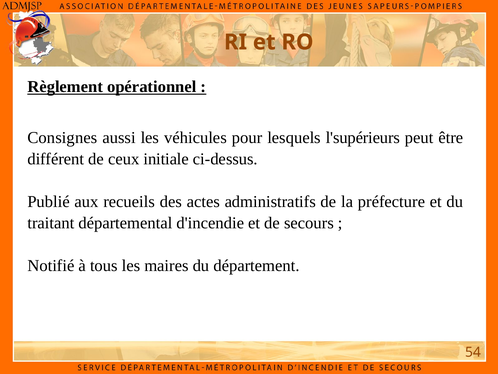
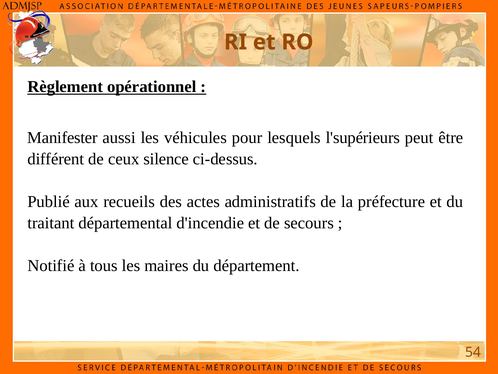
Consignes: Consignes -> Manifester (63, 137)
initiale: initiale -> silence (166, 159)
